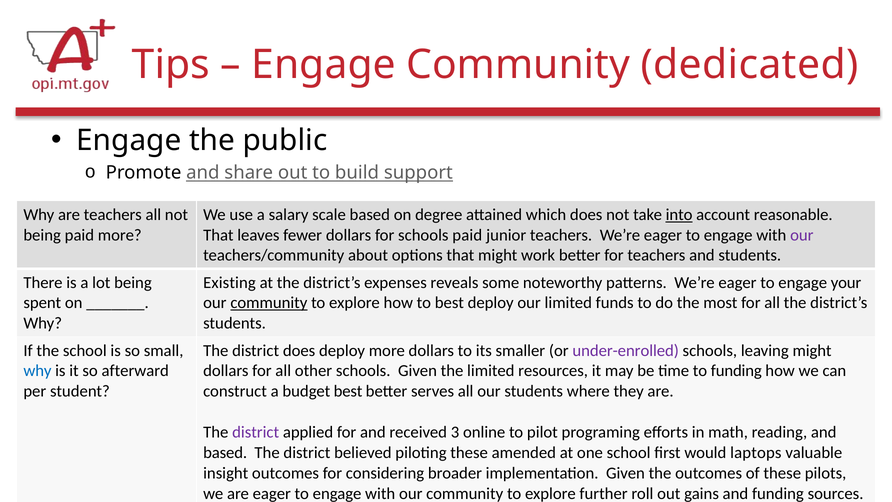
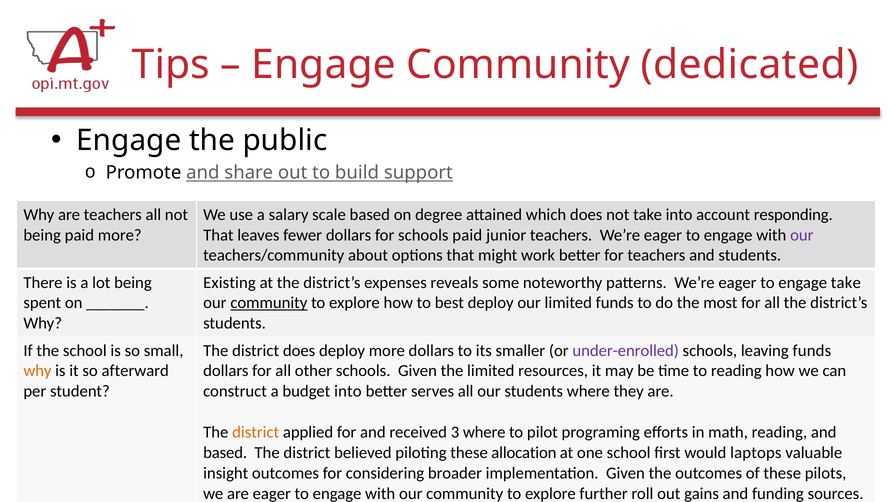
into underline: present -> none (679, 214)
reasonable: reasonable -> responding (793, 214)
engage your: your -> take (846, 282)
leaving might: might -> funds (812, 350)
why colour: blue -> orange (37, 371)
to funding: funding -> reading (736, 371)
budget best: best -> into (348, 391)
district colour: purple -> orange (256, 432)
3 online: online -> where (484, 432)
amended: amended -> allocation (524, 452)
